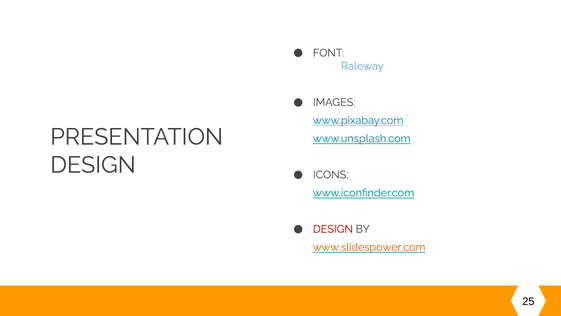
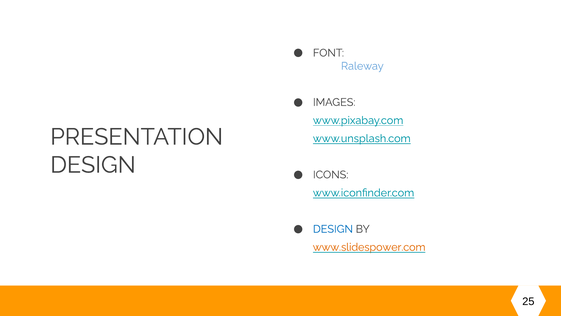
DESIGN colour: red -> blue (333, 229)
